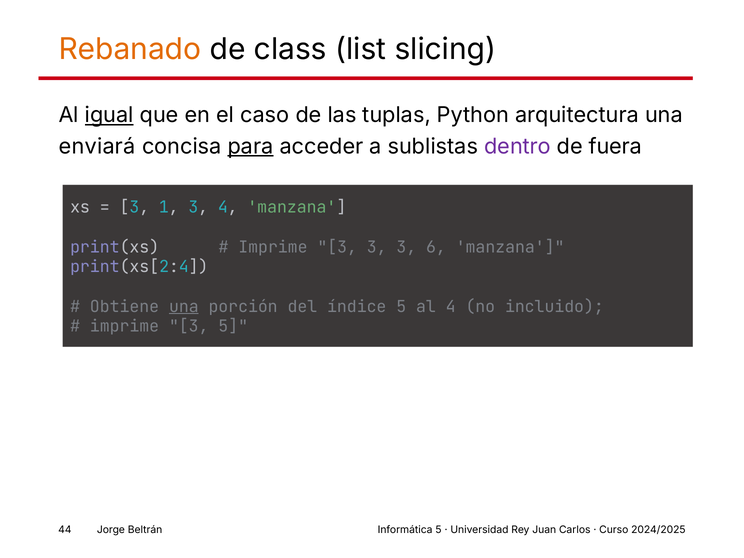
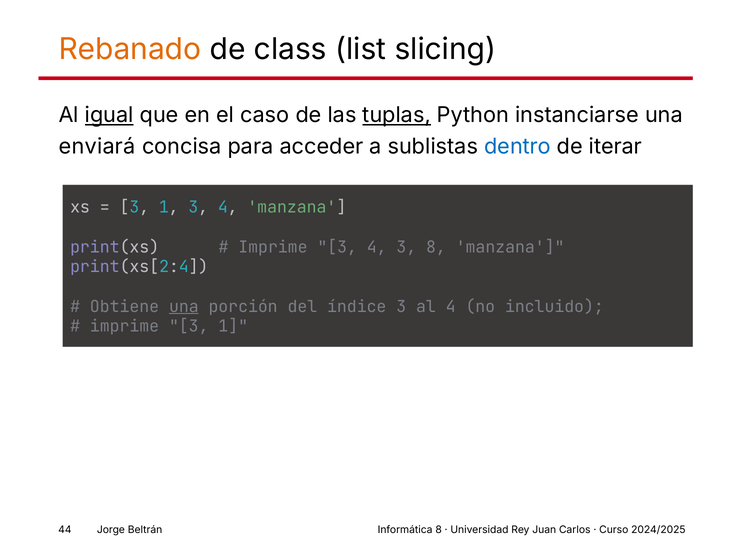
tuplas underline: none -> present (397, 115)
arquitectura: arquitectura -> instanciarse (577, 115)
para underline: present -> none (251, 147)
dentro colour: purple -> blue (518, 147)
fuera: fuera -> iterar (615, 147)
Imprime 3 3: 3 -> 4 (377, 247)
3 6: 6 -> 8 (436, 247)
índice 5: 5 -> 3 (401, 307)
imprime 3 5: 5 -> 1 (233, 326)
5: 5 -> 8 (439, 530)
